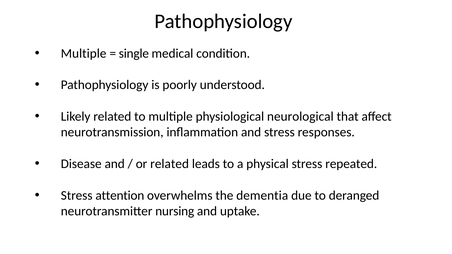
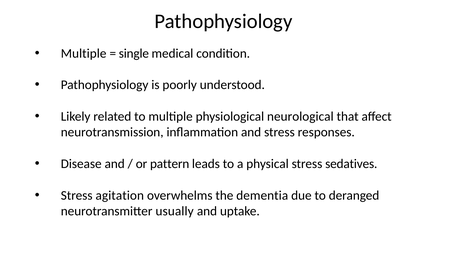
or related: related -> pattern (170, 164)
repeated: repeated -> sedatives (351, 164)
attention: attention -> agitation (120, 196)
nursing: nursing -> usually (175, 211)
